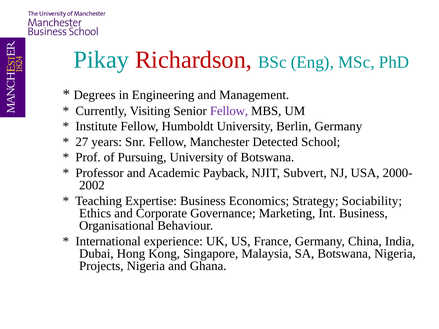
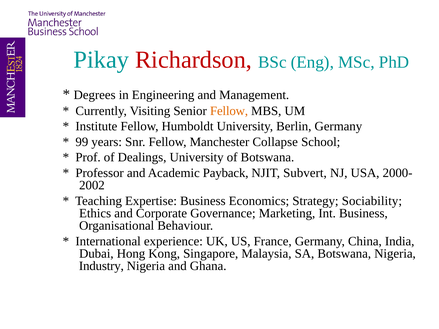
Fellow colour: purple -> orange (229, 111)
27: 27 -> 99 (82, 142)
Detected: Detected -> Collapse (275, 142)
Pursuing: Pursuing -> Dealings (142, 158)
Projects: Projects -> Industry (101, 266)
